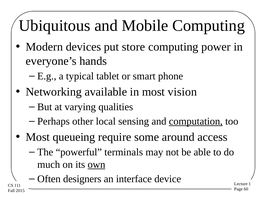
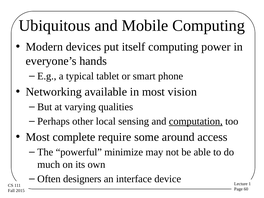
store: store -> itself (134, 47)
queueing: queueing -> complete (74, 137)
terminals: terminals -> minimize (124, 152)
own underline: present -> none (96, 164)
